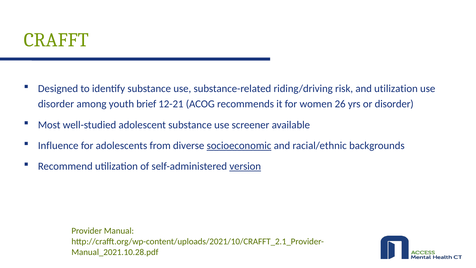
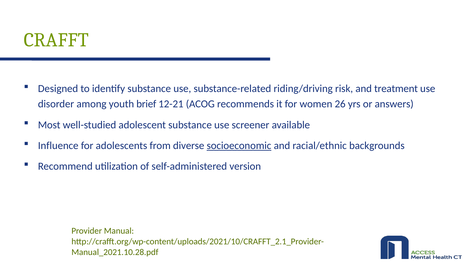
and utilization: utilization -> treatment (396, 89)
or disorder: disorder -> answers (394, 104)
version underline: present -> none (245, 166)
